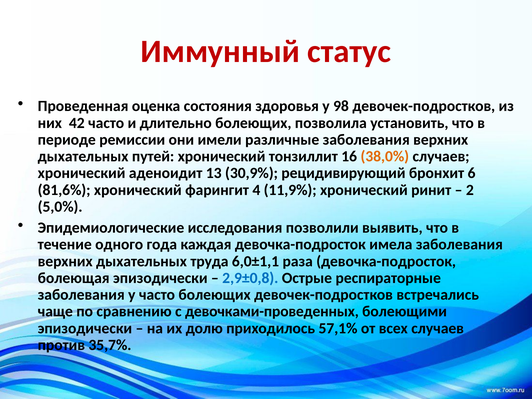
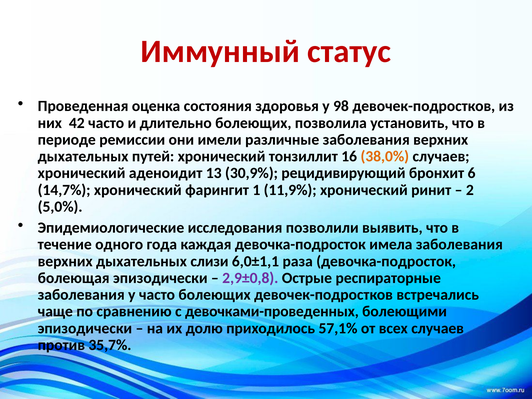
81,6%: 81,6% -> 14,7% (64, 190)
4: 4 -> 1 (256, 190)
труда: труда -> слизи (209, 261)
2,9±0,8 colour: blue -> purple (250, 278)
